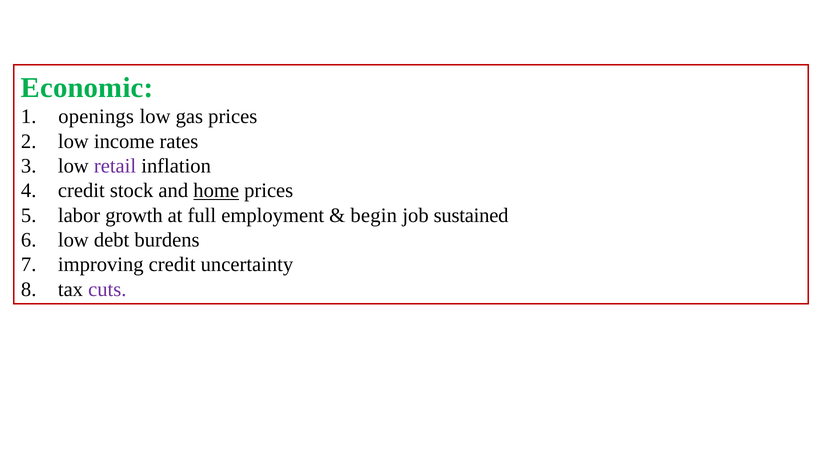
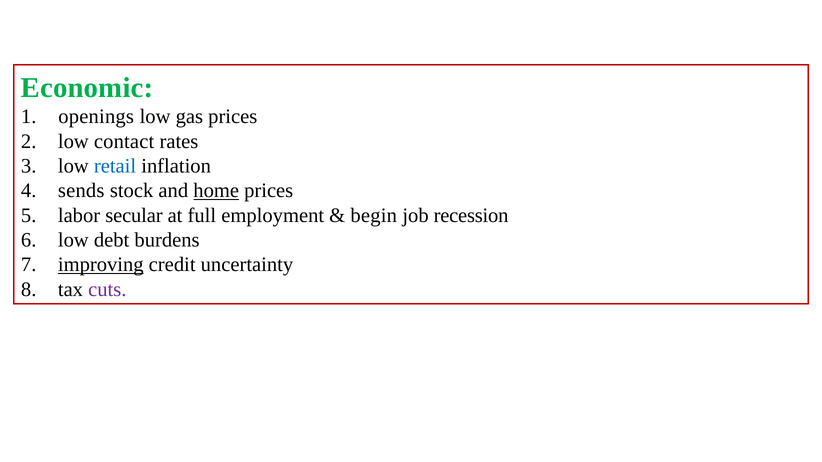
income: income -> contact (124, 141)
retail colour: purple -> blue (115, 166)
credit: credit -> sends (81, 191)
growth: growth -> secular (134, 215)
sustained: sustained -> recession (471, 215)
improving underline: none -> present (101, 265)
